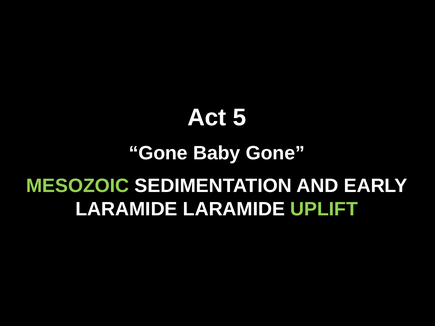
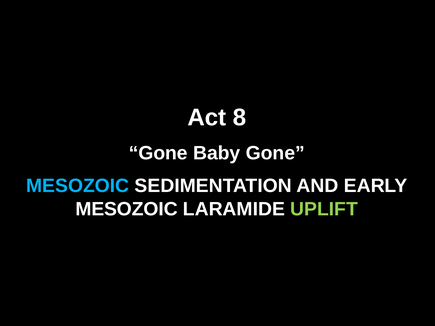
5: 5 -> 8 (240, 118)
MESOZOIC colour: light green -> light blue (78, 186)
LARAMIDE: LARAMIDE -> MESOZOIC (127, 209)
